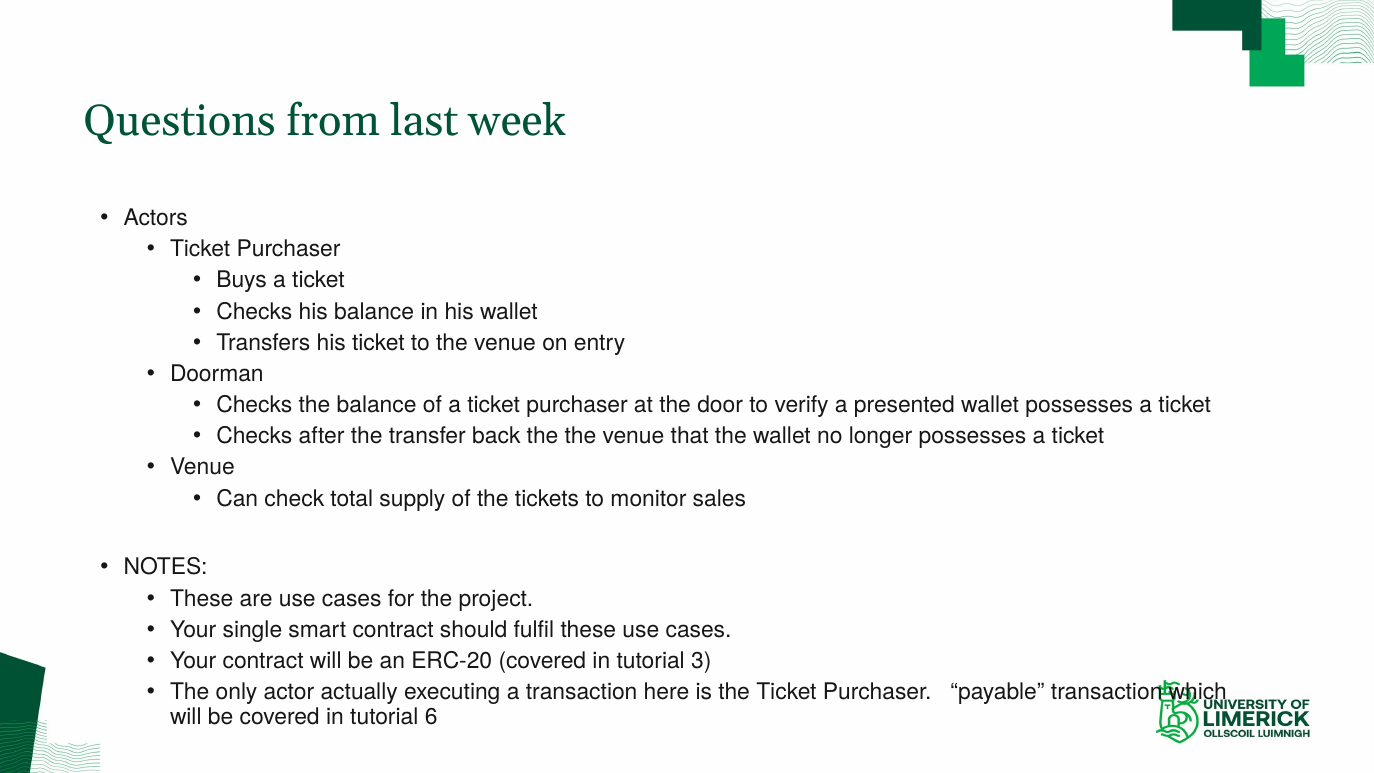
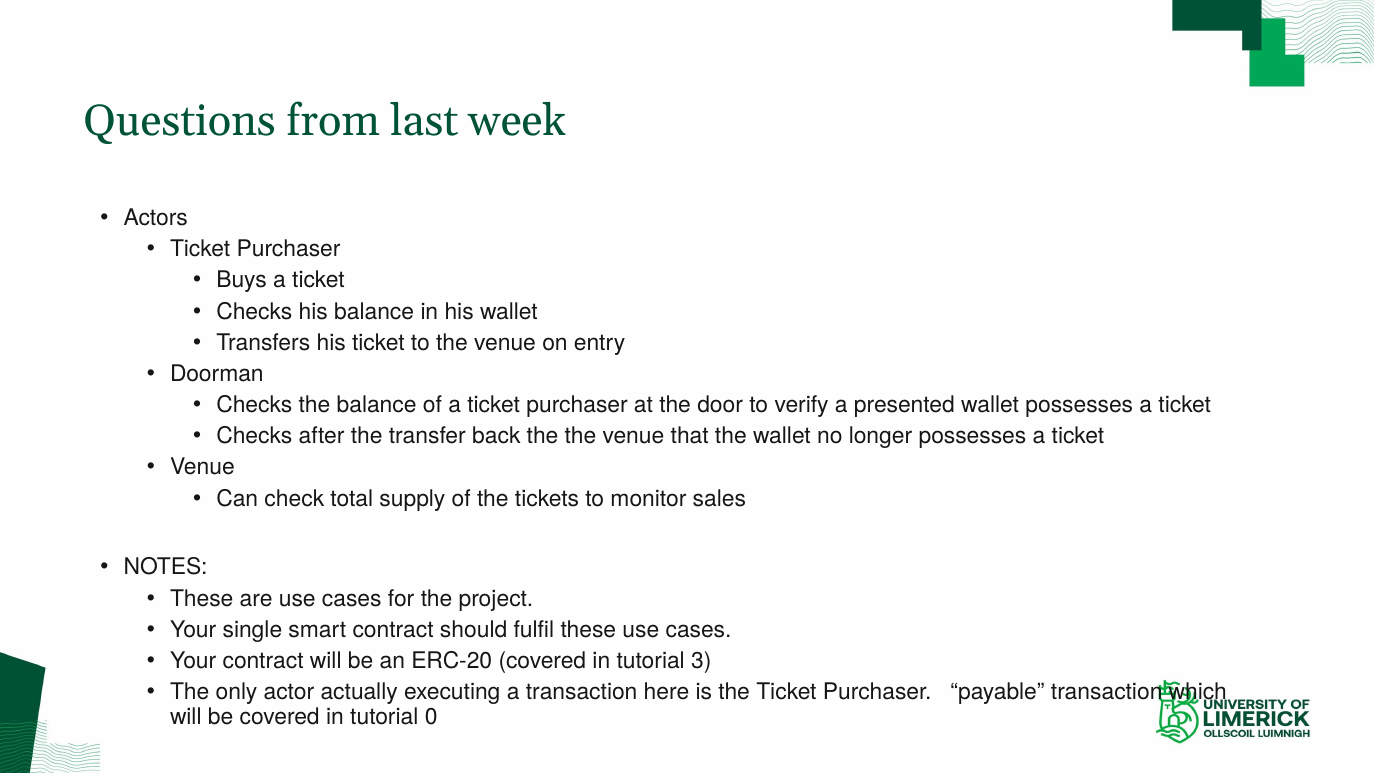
6: 6 -> 0 (431, 717)
